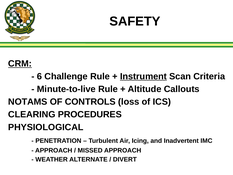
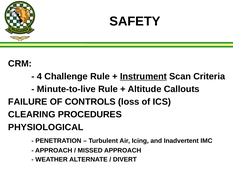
CRM underline: present -> none (20, 64)
6: 6 -> 4 (39, 76)
NOTAMS: NOTAMS -> FAILURE (28, 102)
